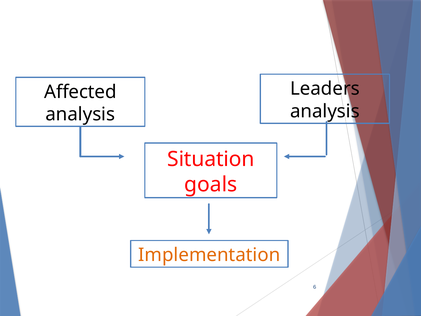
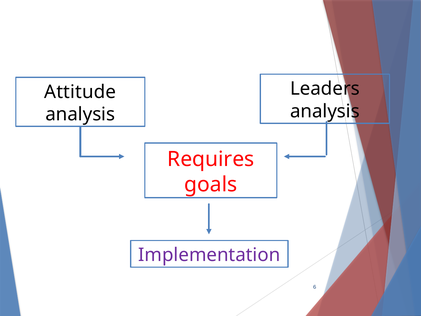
Affected: Affected -> Attitude (80, 92)
Situation: Situation -> Requires (211, 159)
Implementation colour: orange -> purple (209, 255)
